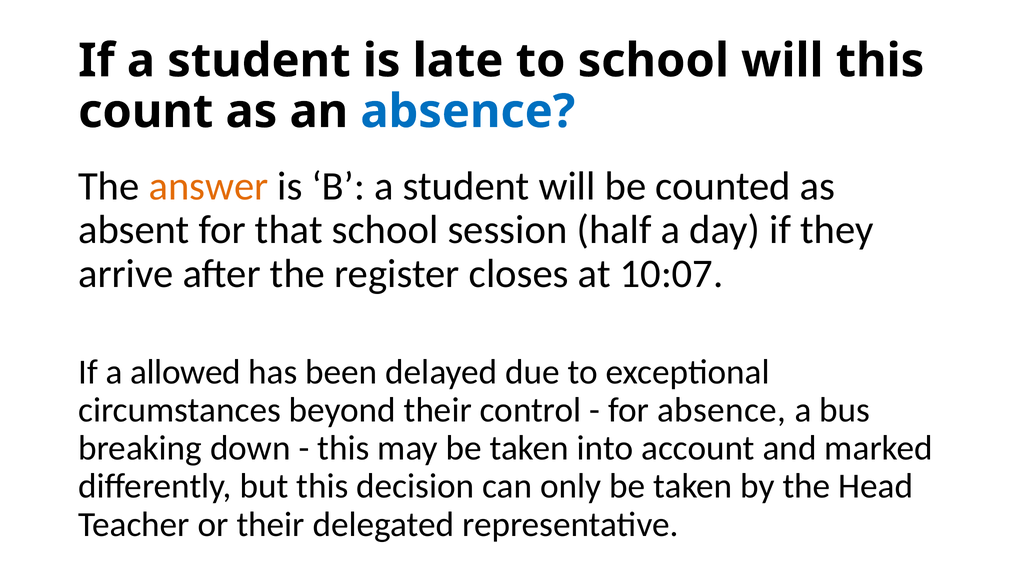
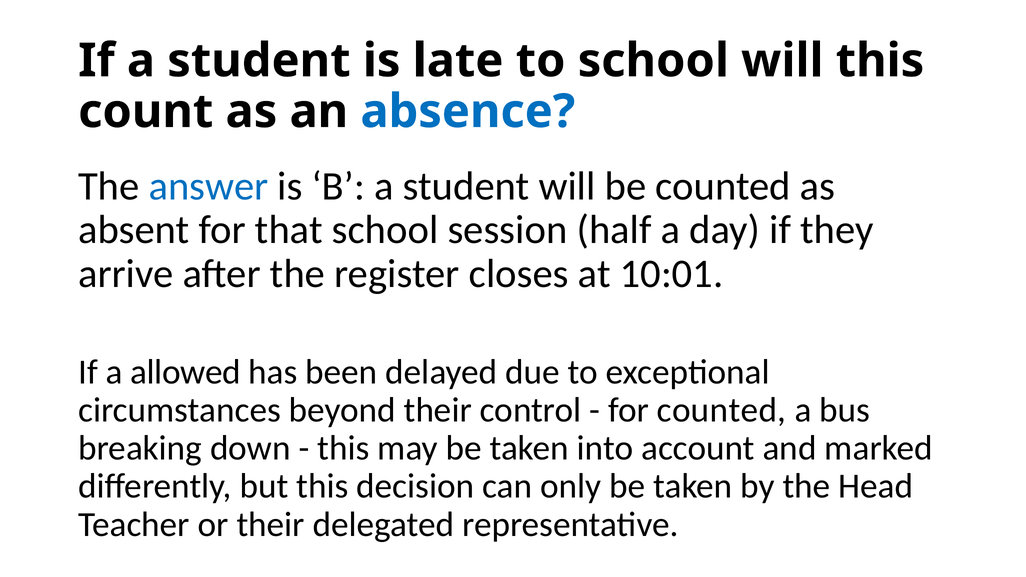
answer colour: orange -> blue (208, 186)
10:07: 10:07 -> 10:01 (672, 274)
for absence: absence -> counted (722, 410)
